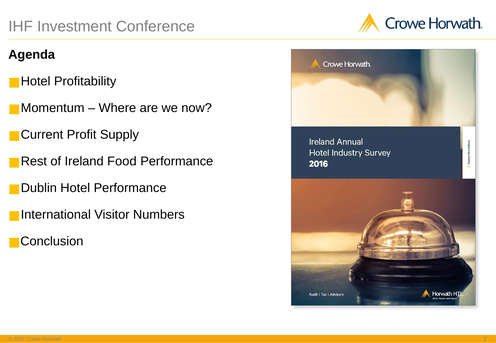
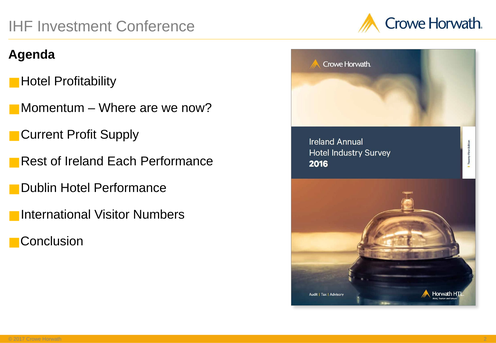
Food: Food -> Each (122, 161)
